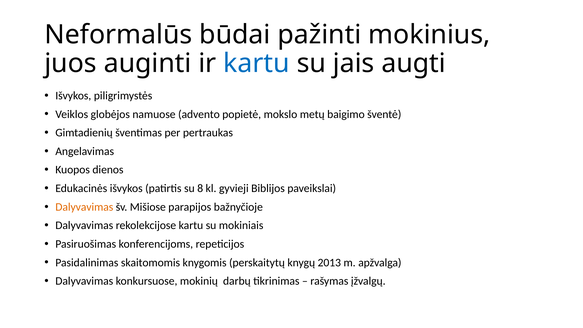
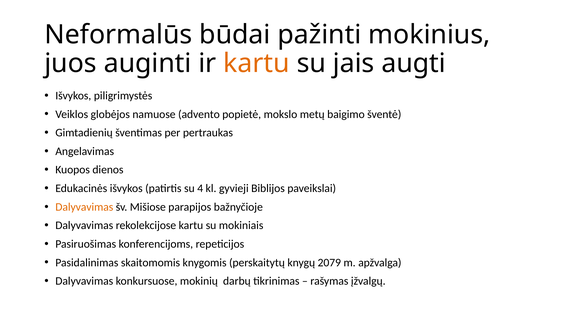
kartu colour: blue -> orange (257, 63)
8: 8 -> 4 (200, 188)
2013: 2013 -> 2079 (329, 263)
